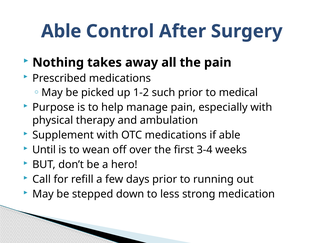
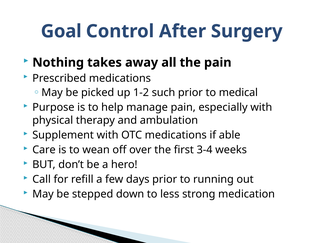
Able: Able -> Goal (61, 31)
Until: Until -> Care (44, 150)
